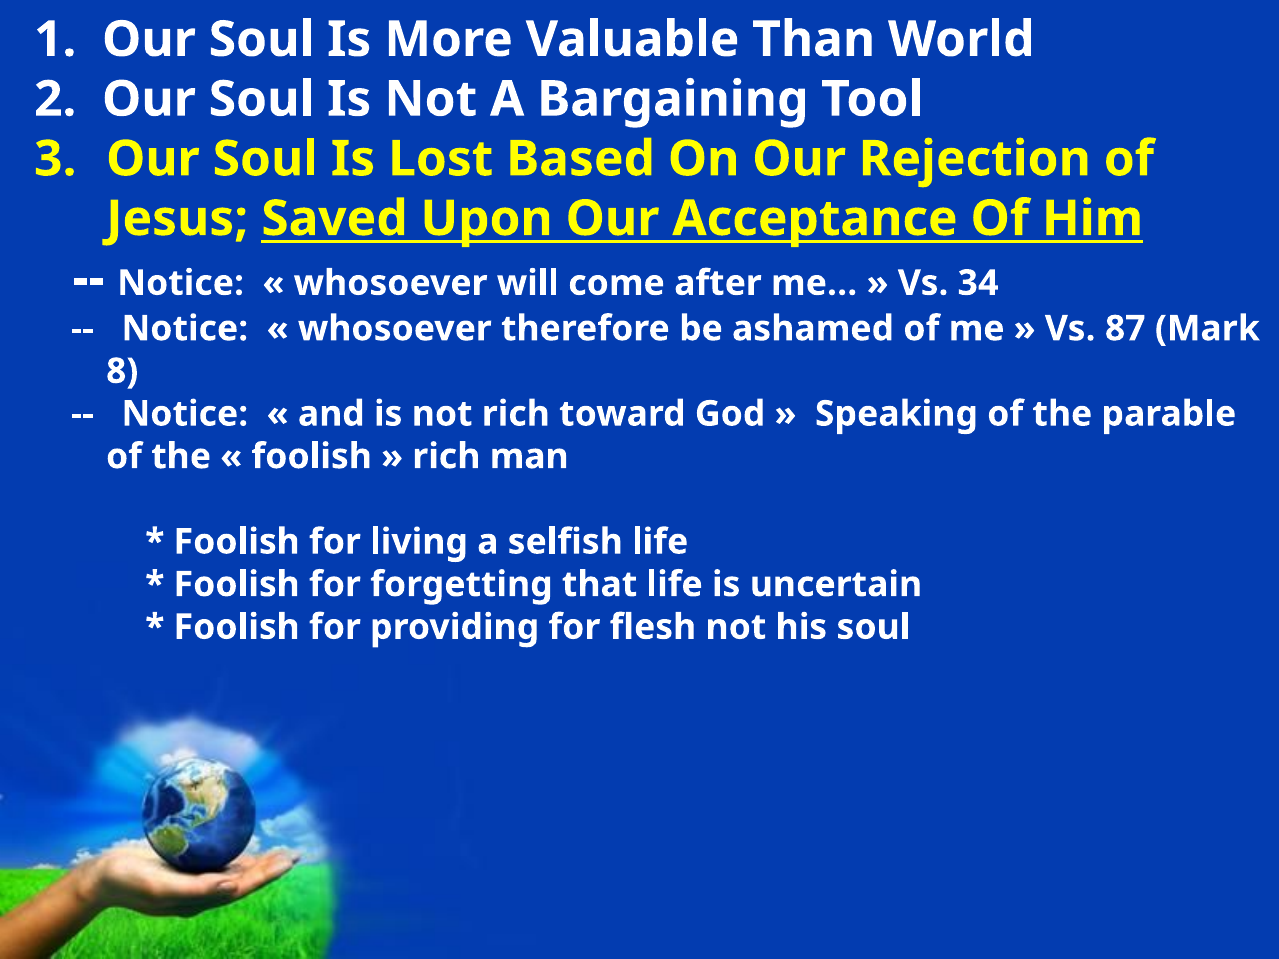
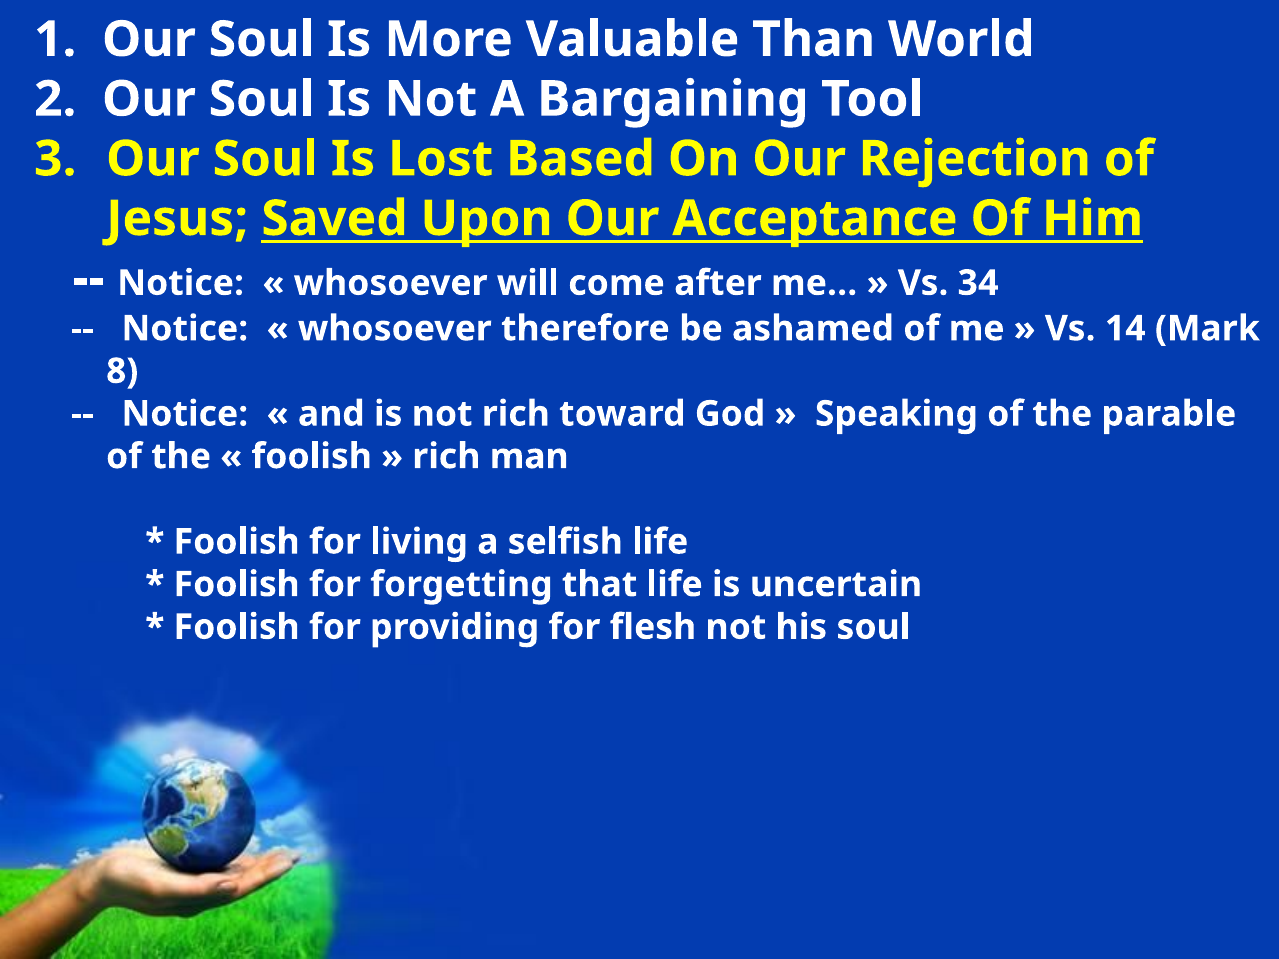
87: 87 -> 14 (1125, 329)
